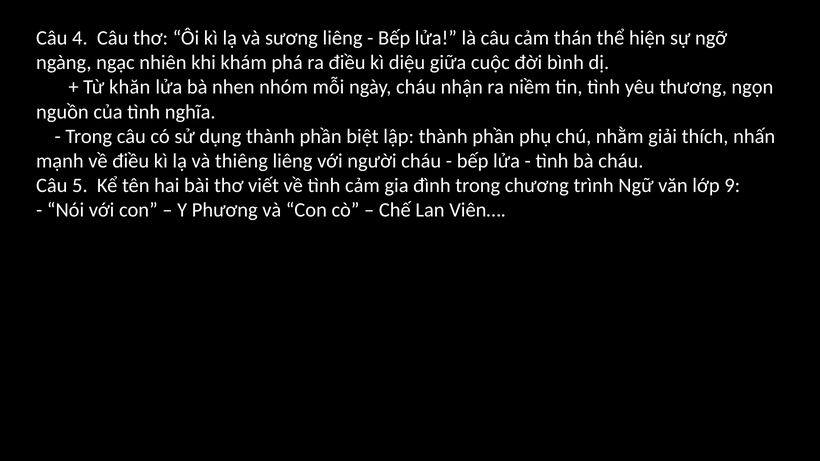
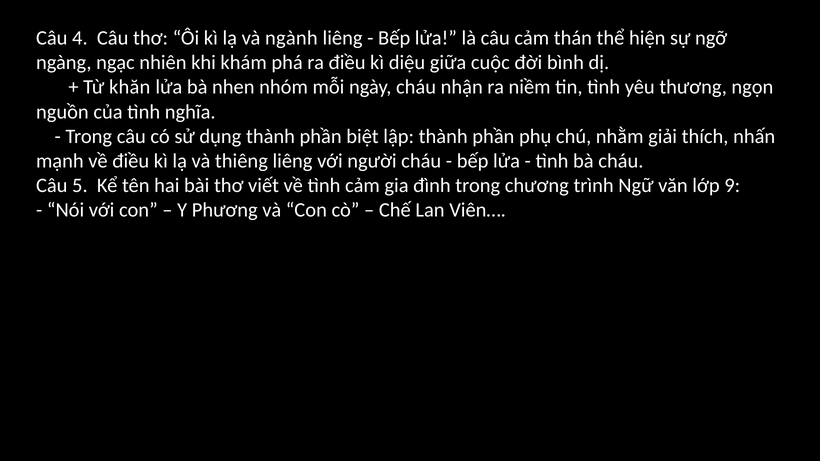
sương: sương -> ngành (291, 38)
